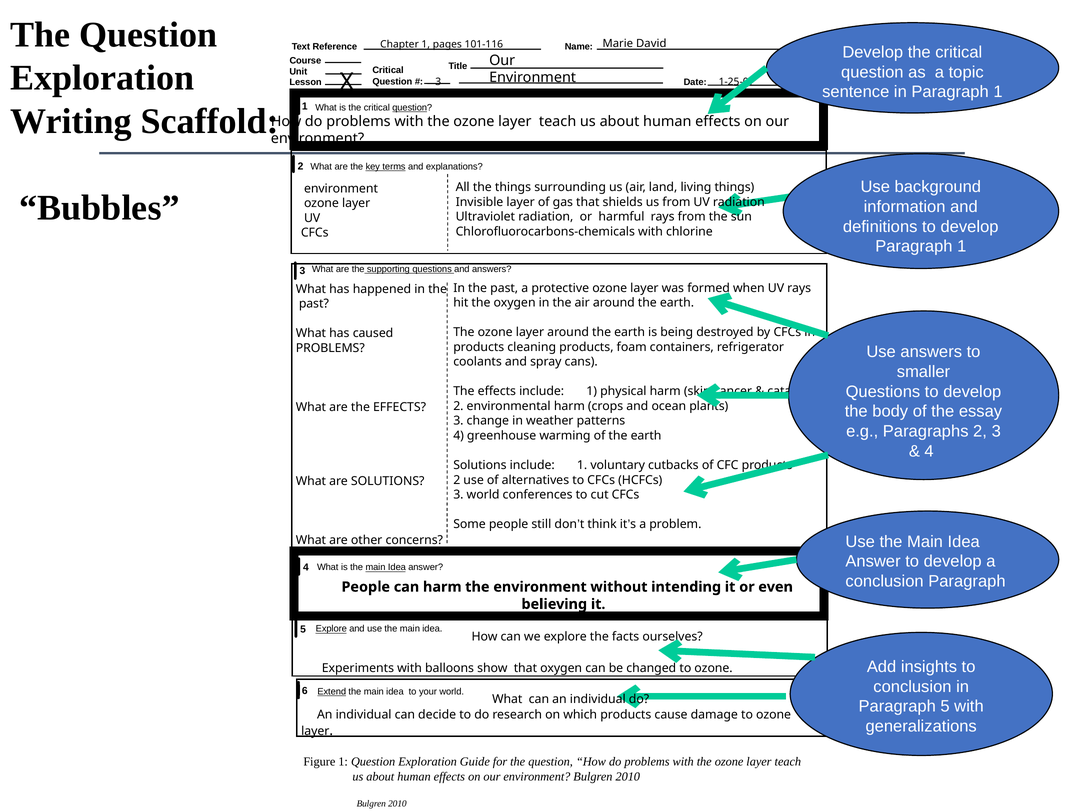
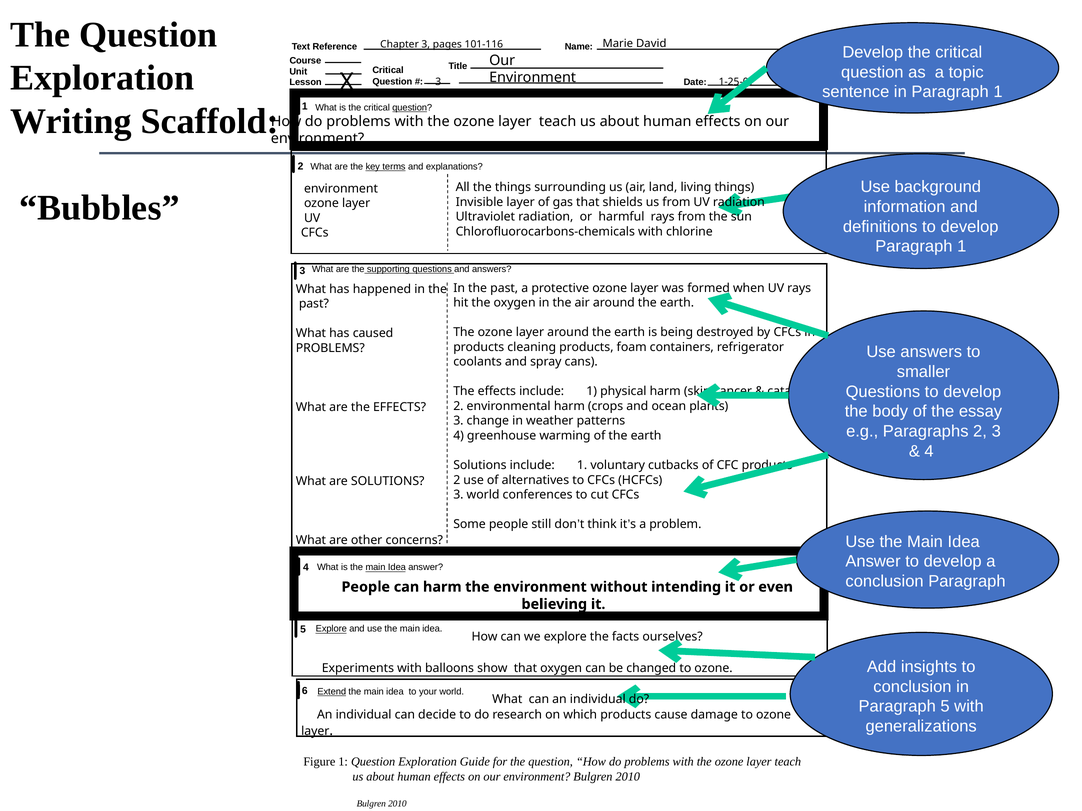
Chapter 1: 1 -> 3 (426, 44)
